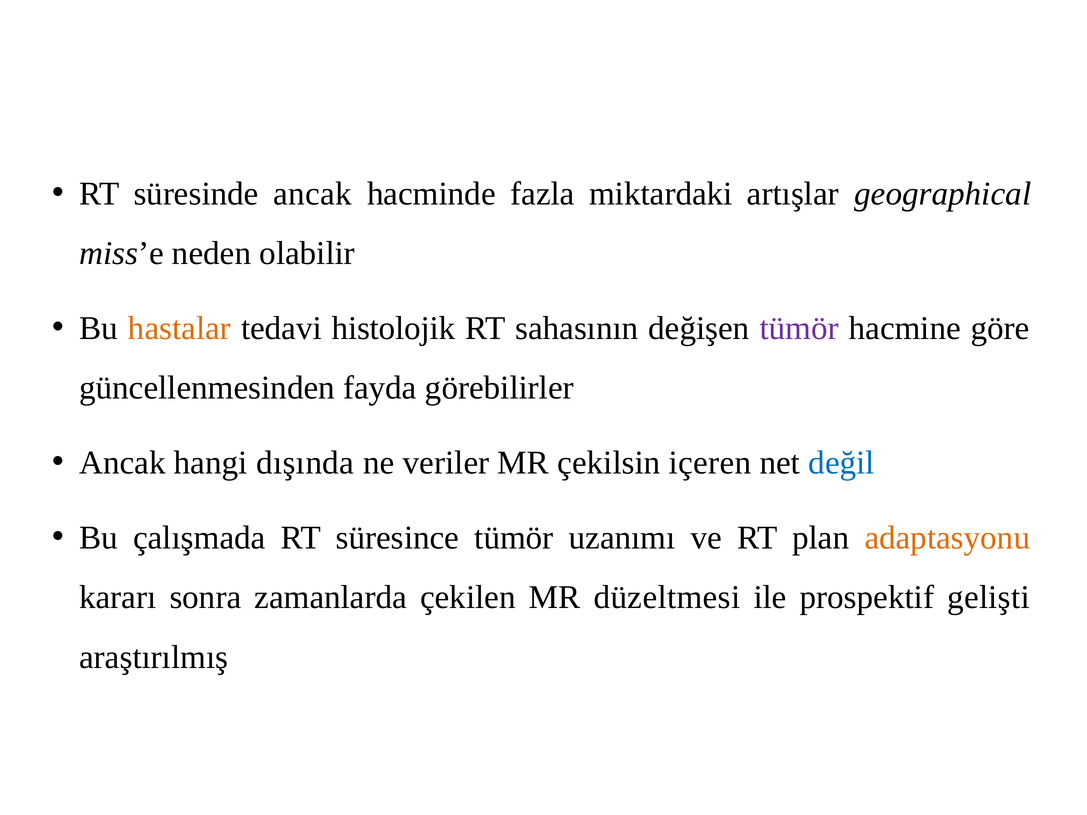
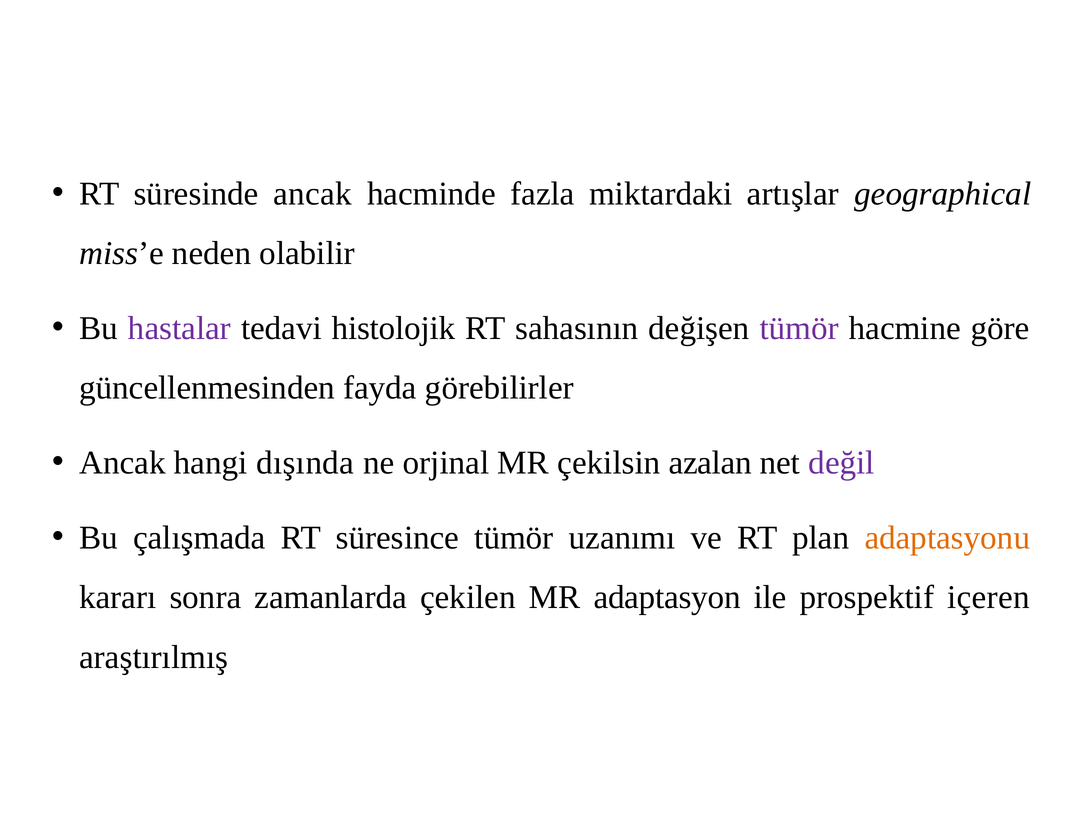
hastalar colour: orange -> purple (179, 328)
veriler: veriler -> orjinal (446, 463)
içeren: içeren -> azalan (710, 463)
değil colour: blue -> purple (842, 463)
düzeltmesi: düzeltmesi -> adaptasyon (667, 598)
gelişti: gelişti -> içeren (988, 598)
